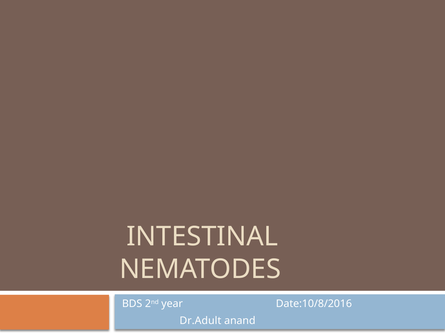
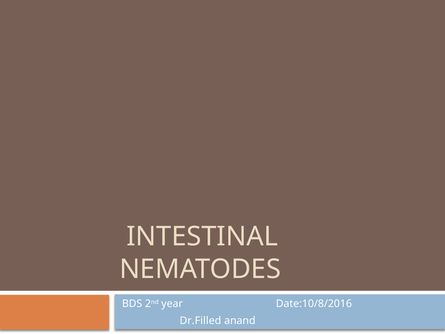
Dr.Adult: Dr.Adult -> Dr.Filled (200, 321)
